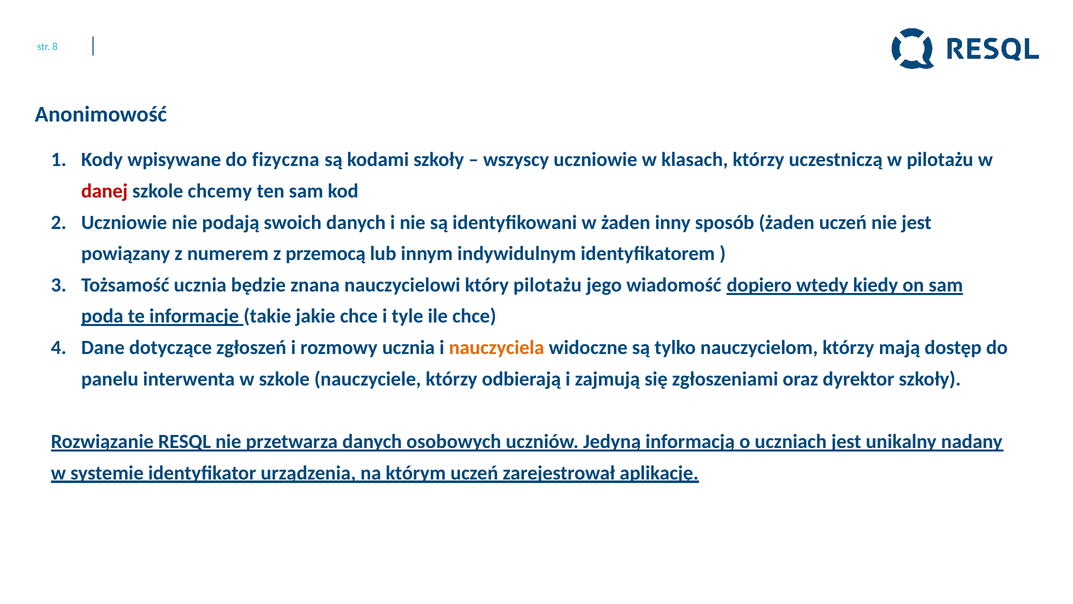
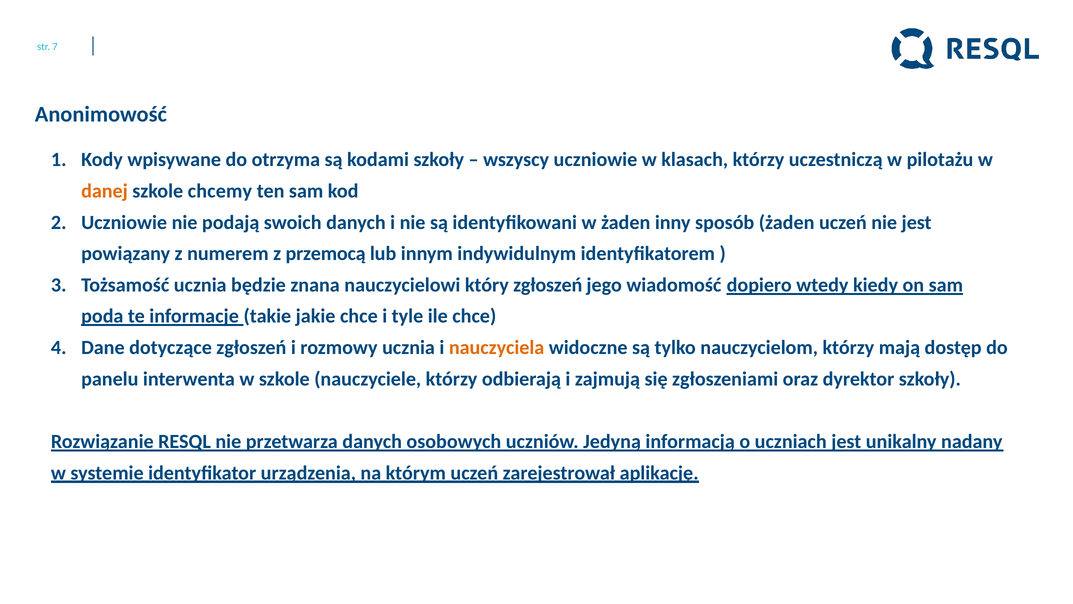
8: 8 -> 7 (55, 46)
fizyczna: fizyczna -> otrzyma (286, 160)
danej colour: red -> orange (105, 191)
który pilotażu: pilotażu -> zgłoszeń (548, 285)
